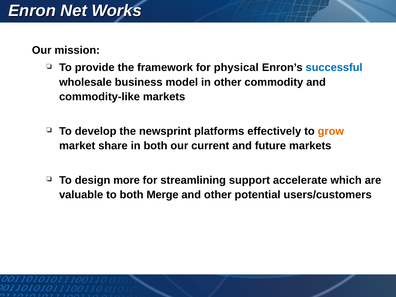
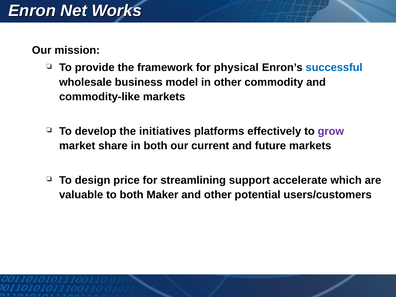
newsprint: newsprint -> initiatives (165, 131)
grow colour: orange -> purple (331, 131)
more: more -> price (126, 180)
Merge: Merge -> Maker (162, 195)
